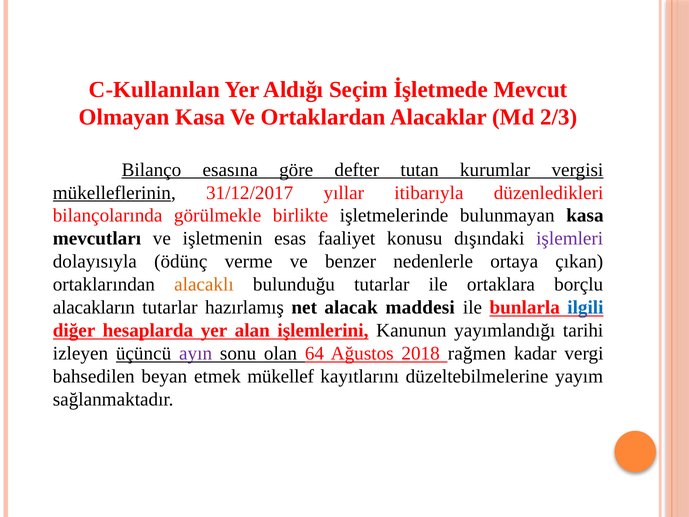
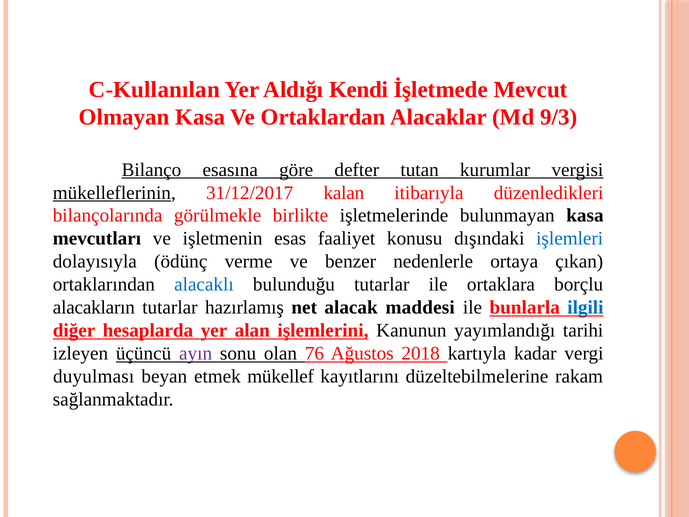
Seçim: Seçim -> Kendi (359, 90)
2/3: 2/3 -> 9/3 (559, 117)
yıllar: yıllar -> kalan (344, 193)
işlemleri colour: purple -> blue (570, 239)
alacaklı colour: orange -> blue (204, 284)
64: 64 -> 76 (315, 353)
rağmen: rağmen -> kartıyla (477, 353)
bahsedilen: bahsedilen -> duyulması (94, 376)
yayım: yayım -> rakam (579, 376)
